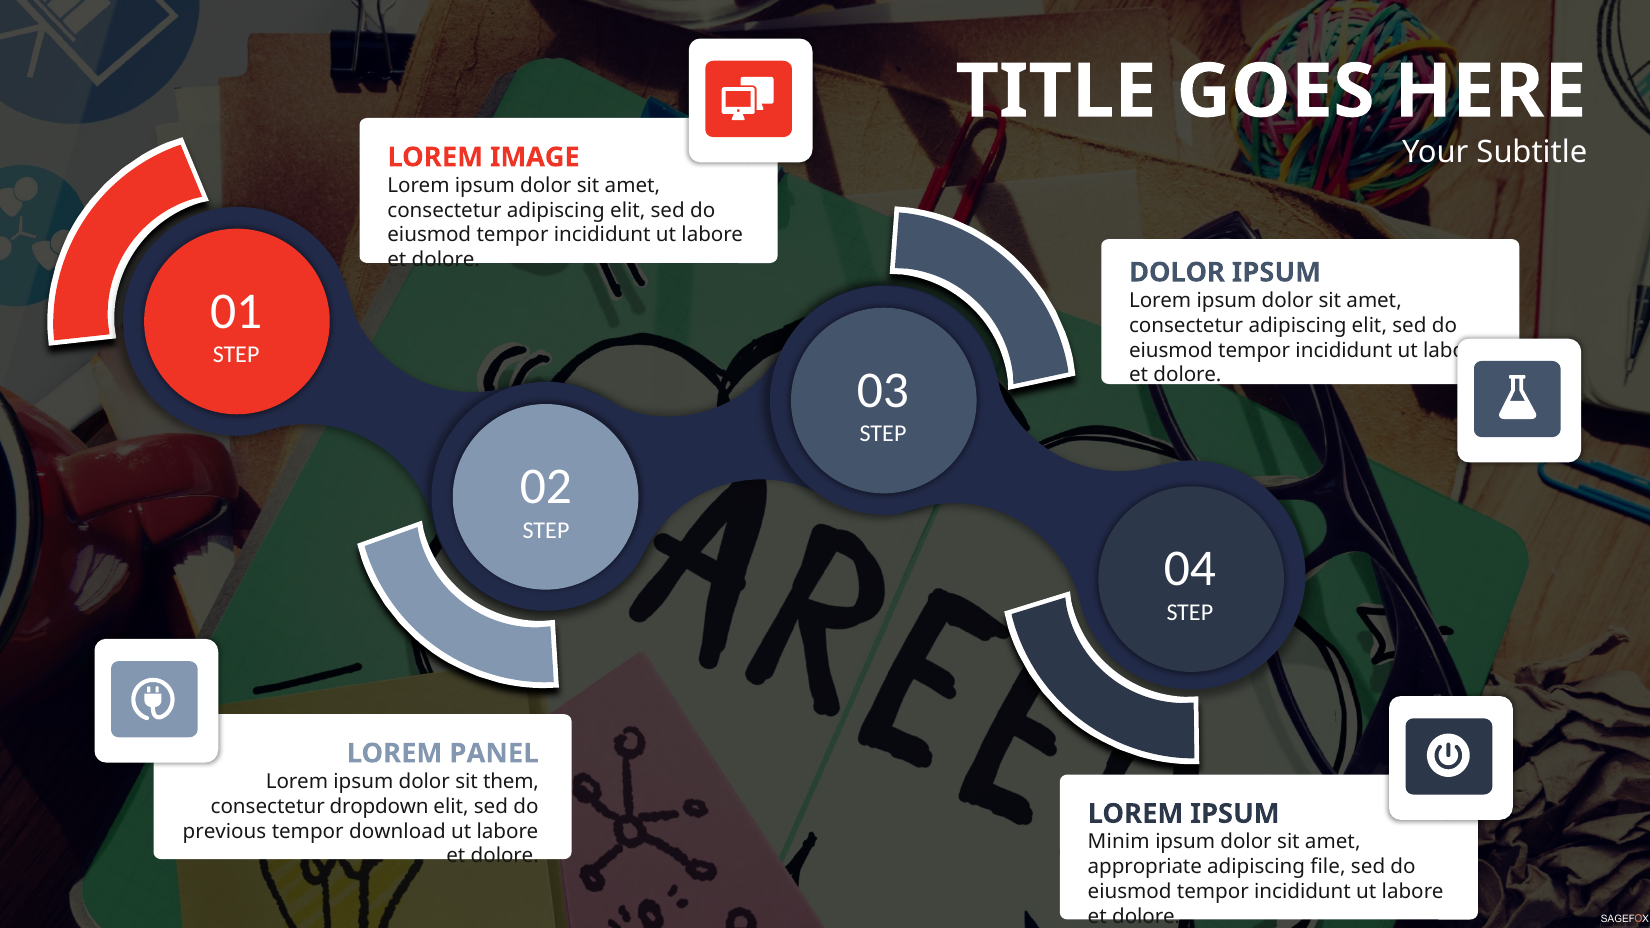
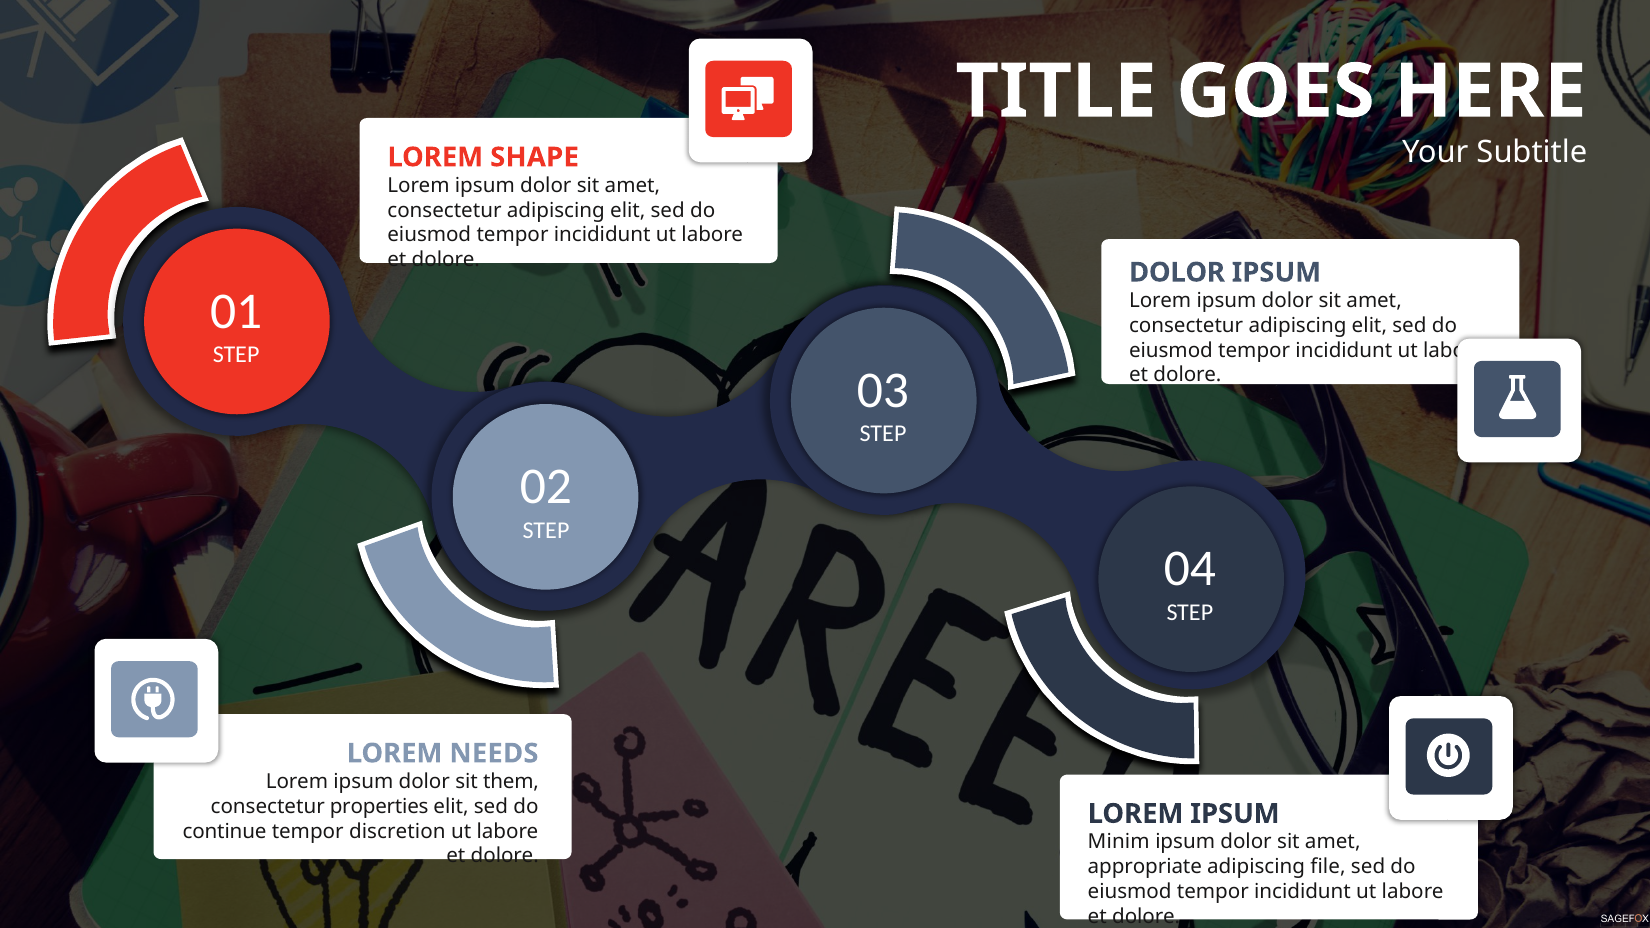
IMAGE: IMAGE -> SHAPE (535, 157)
PANEL: PANEL -> NEEDS (494, 753)
dropdown: dropdown -> properties (379, 807)
previous: previous -> continue (225, 831)
download: download -> discretion (397, 831)
